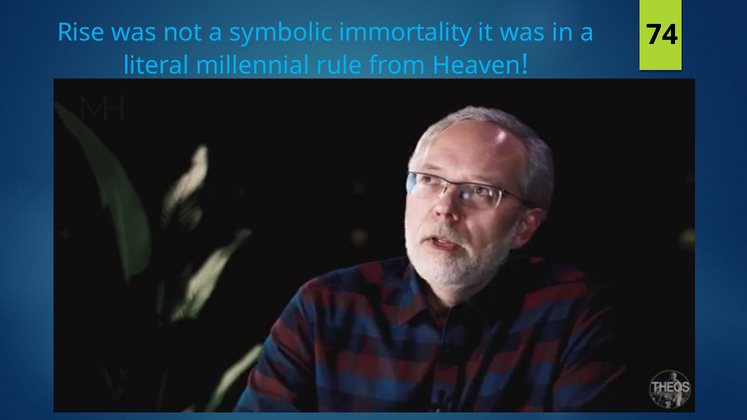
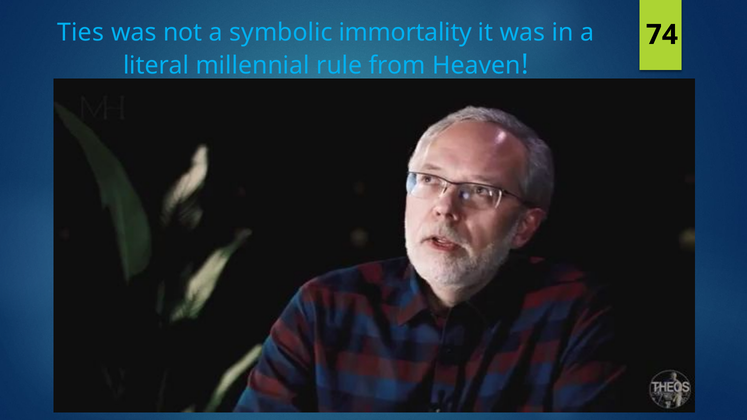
Rise: Rise -> Ties (81, 33)
